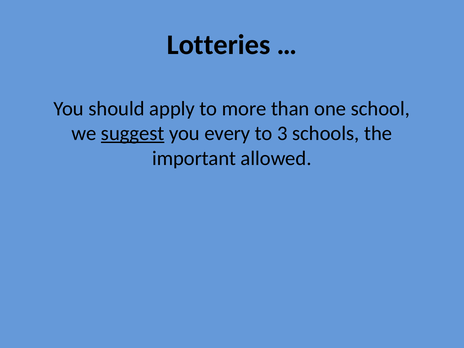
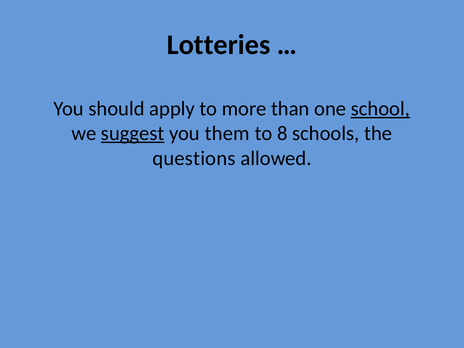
school underline: none -> present (380, 109)
every: every -> them (227, 133)
3: 3 -> 8 (282, 133)
important: important -> questions (194, 158)
